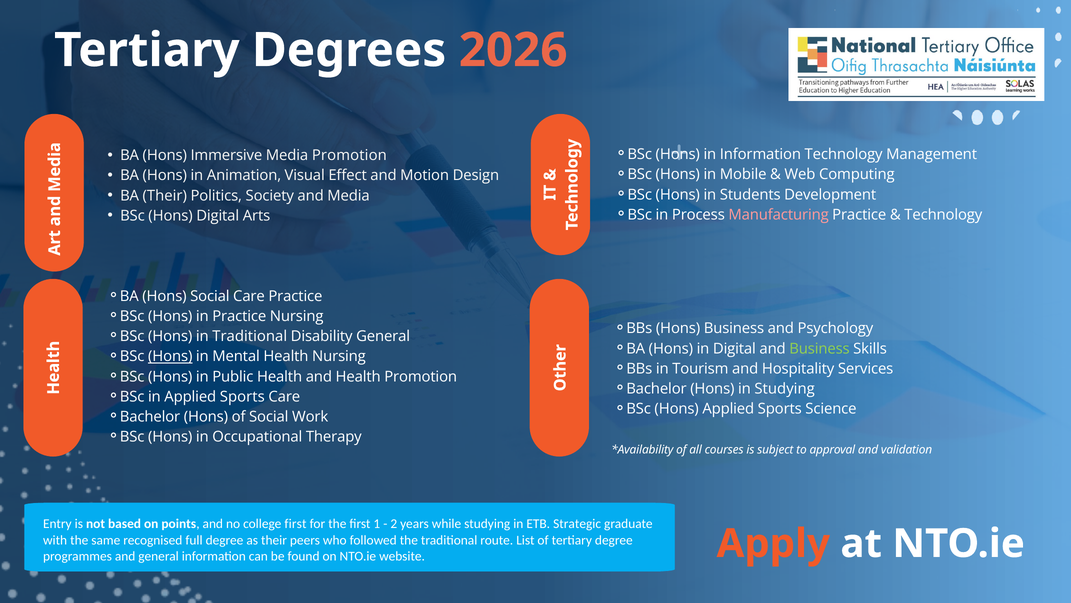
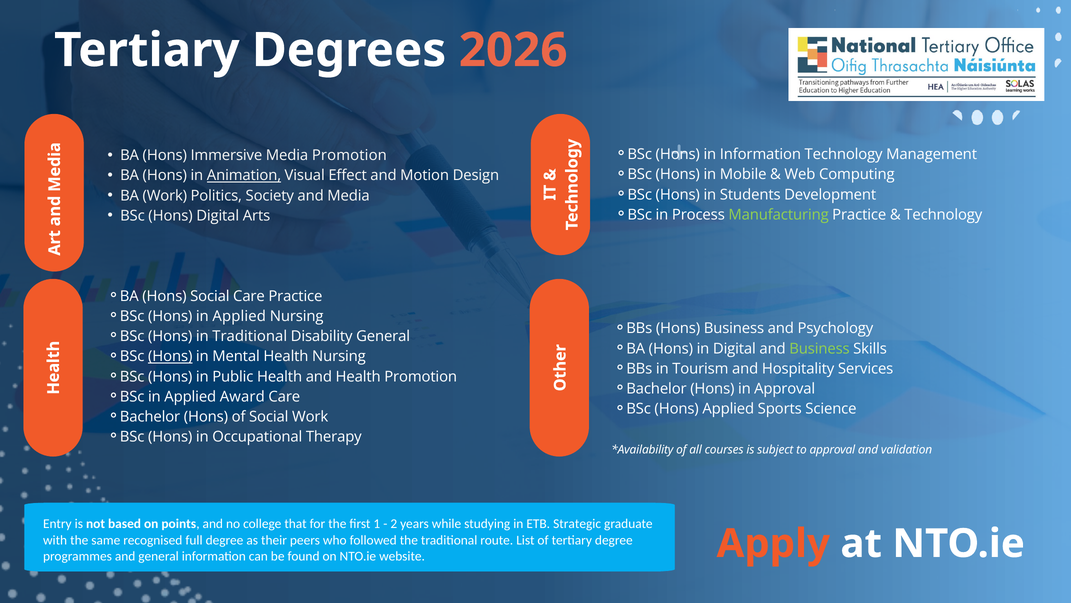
Animation underline: none -> present (244, 175)
BA Their: Their -> Work (165, 195)
Manufacturing colour: pink -> light green (779, 215)
Hons in Practice: Practice -> Applied (239, 316)
in Studying: Studying -> Approval (785, 389)
in Applied Sports: Sports -> Award (242, 396)
college first: first -> that (296, 524)
